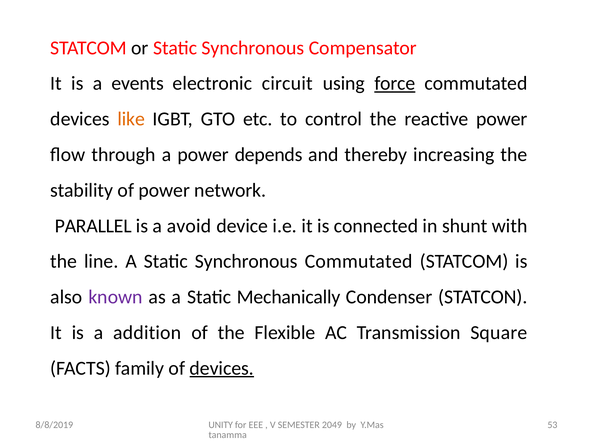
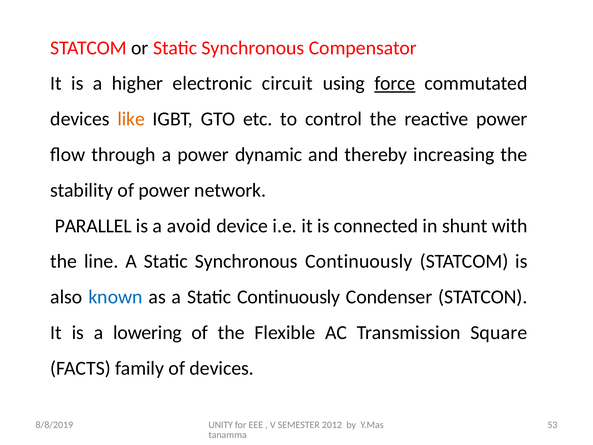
events: events -> higher (138, 83)
depends: depends -> dynamic (269, 155)
Synchronous Commutated: Commutated -> Continuously (359, 261)
known colour: purple -> blue (115, 297)
Static Mechanically: Mechanically -> Continuously (289, 297)
addition: addition -> lowering (147, 332)
devices underline: present -> none (222, 368)
2049: 2049 -> 2012 (332, 425)
